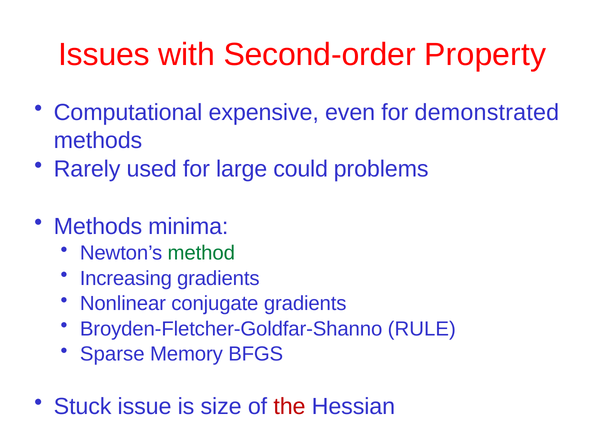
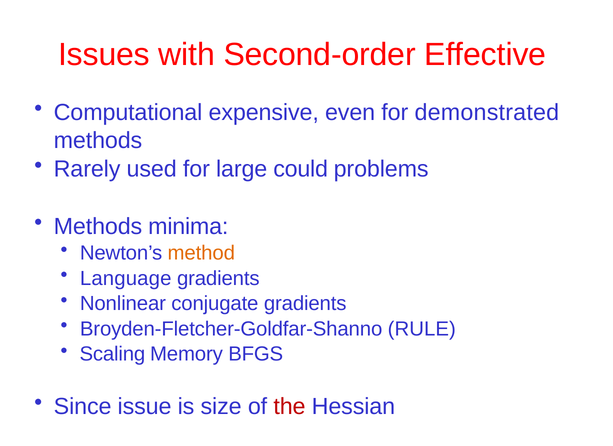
Property: Property -> Effective (485, 54)
method colour: green -> orange (201, 253)
Increasing: Increasing -> Language (126, 278)
Sparse: Sparse -> Scaling (112, 354)
Stuck: Stuck -> Since (83, 406)
